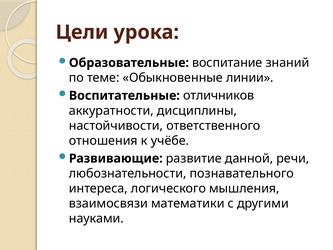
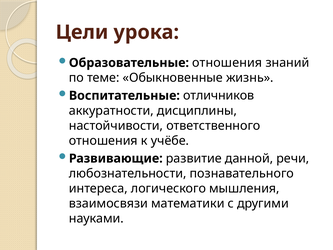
Образовательные воспитание: воспитание -> отношения (227, 63)
линии: линии -> жизнь (250, 78)
